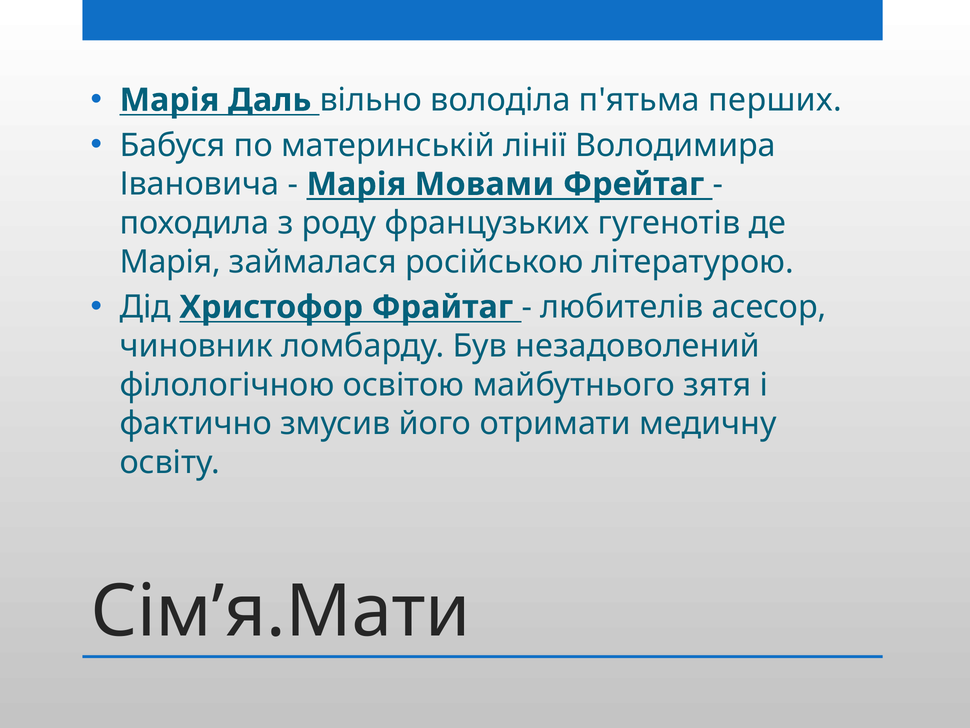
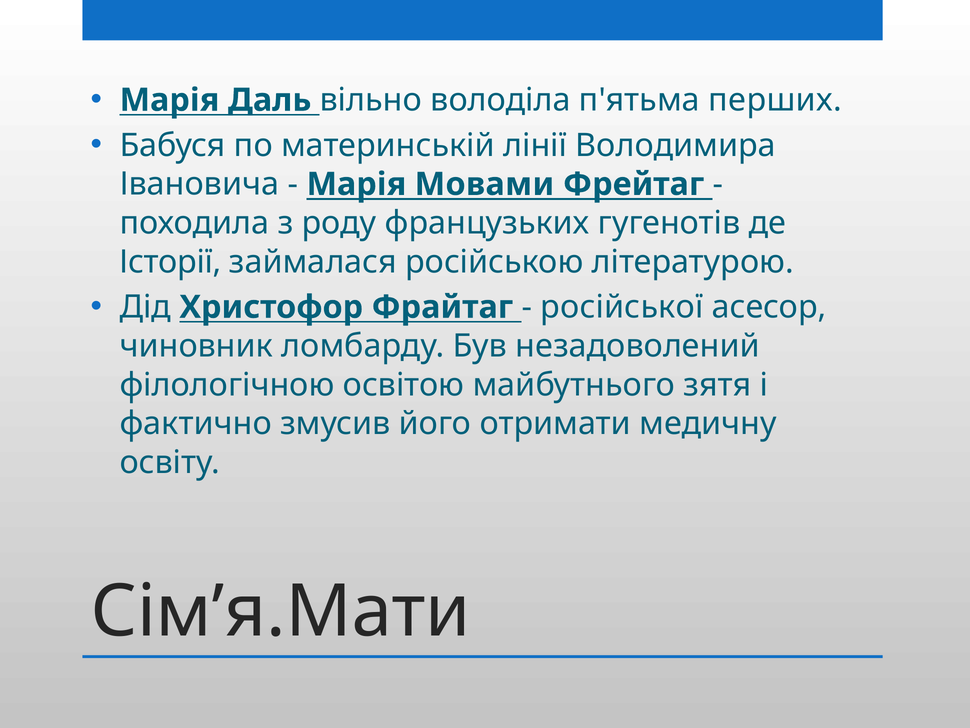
Марія: Марія -> Історії (170, 262)
любителів: любителів -> російської (622, 307)
